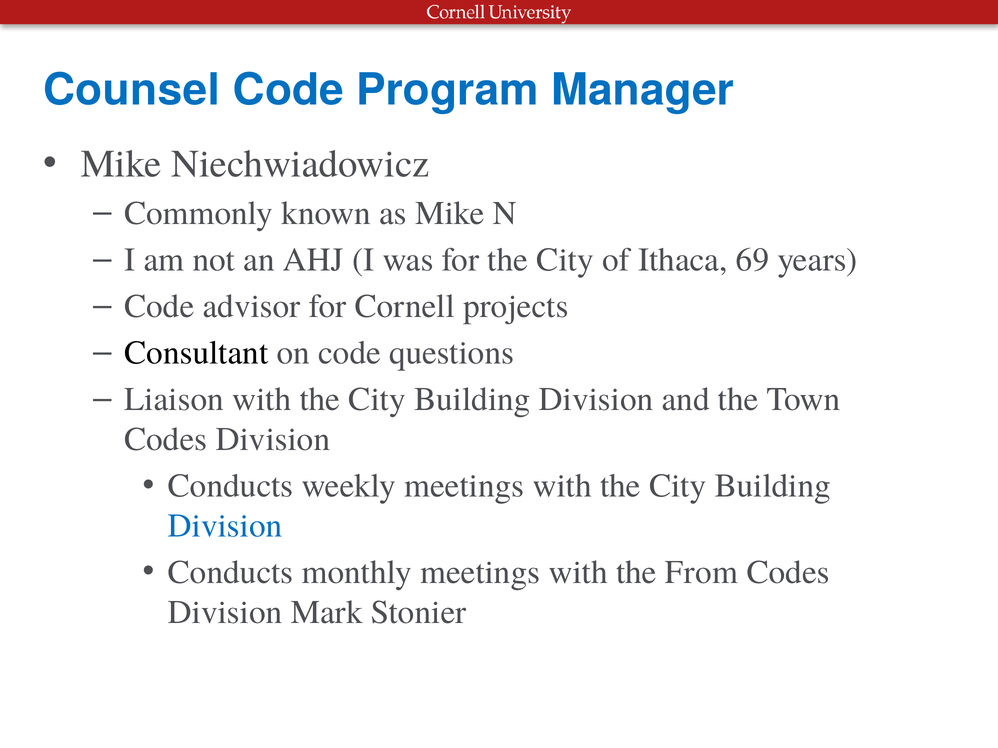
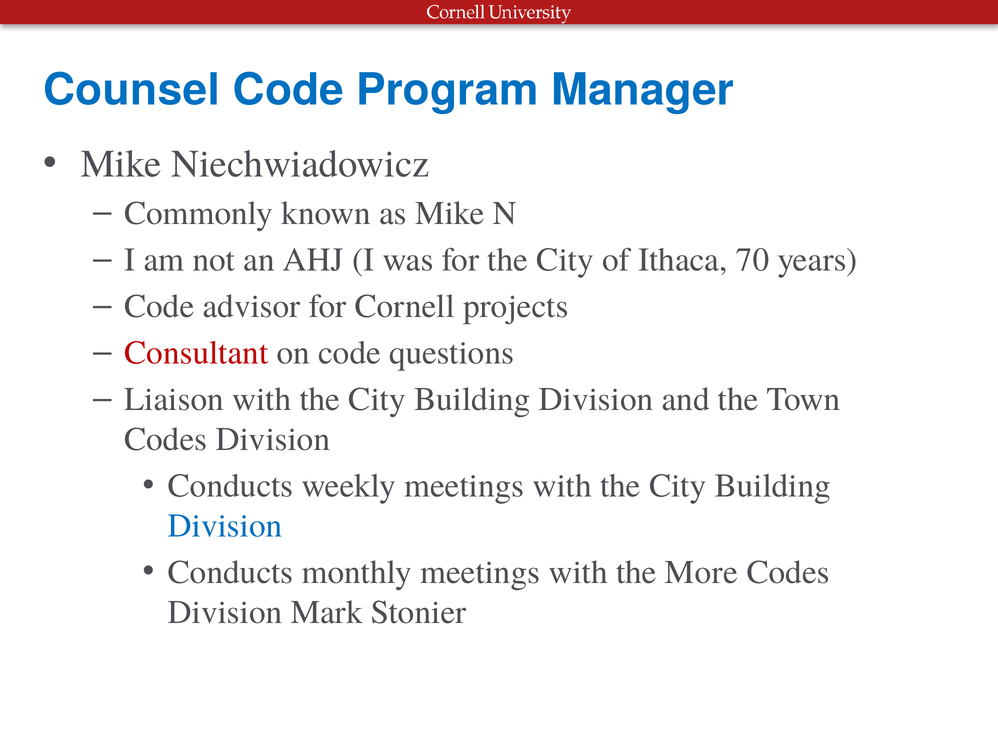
69: 69 -> 70 (753, 260)
Consultant colour: black -> red (196, 353)
From: From -> More (701, 573)
